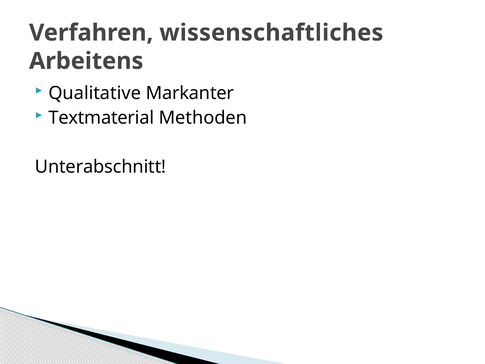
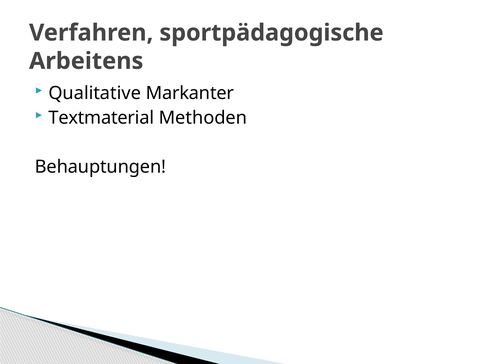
wissenschaftliches: wissenschaftliches -> sportpädagogische (271, 33)
Unterabschnitt: Unterabschnitt -> Behauptungen (100, 167)
